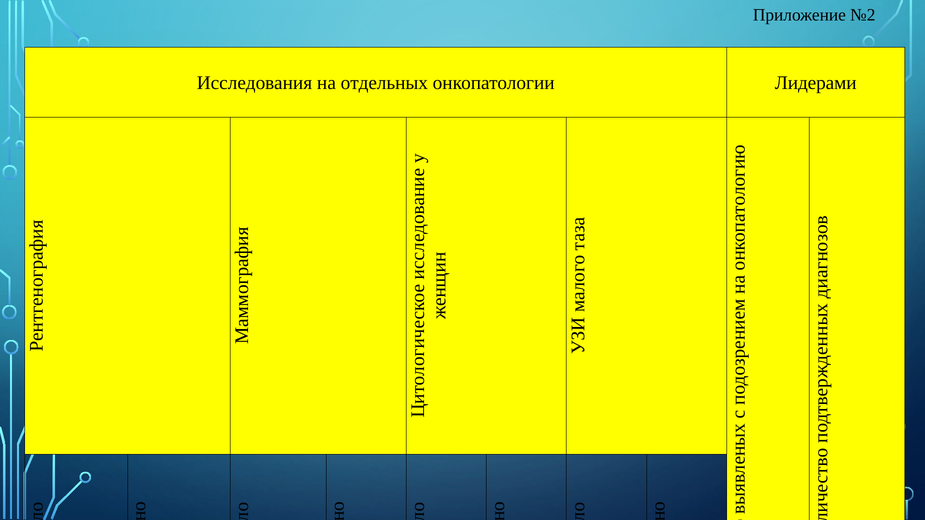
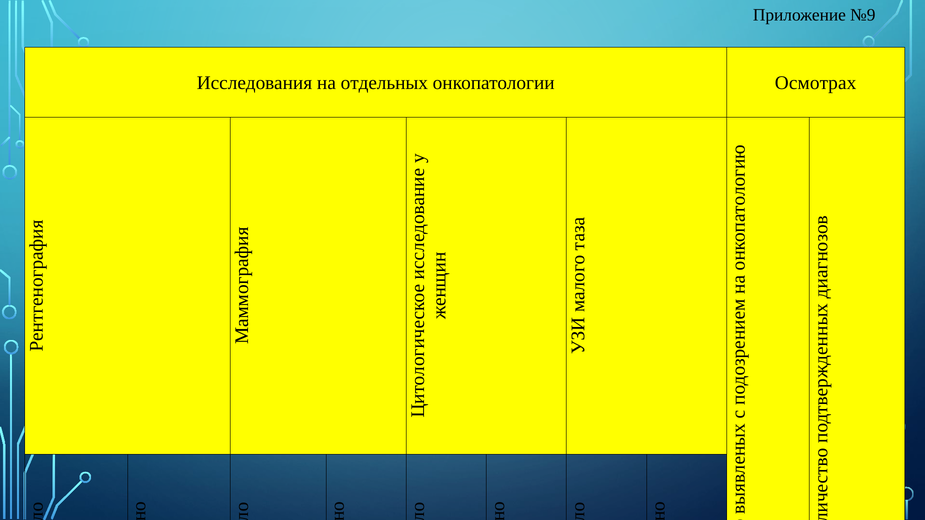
№2: №2 -> №9 (863, 15)
Лидерами: Лидерами -> Осмотрах (816, 83)
